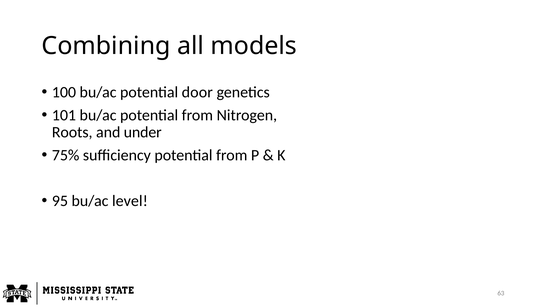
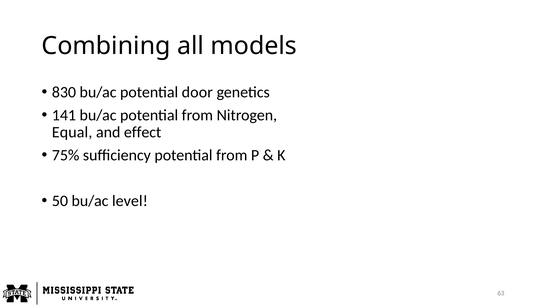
100: 100 -> 830 (64, 92)
101: 101 -> 141 (64, 115)
Roots: Roots -> Equal (72, 132)
under: under -> effect (143, 132)
95: 95 -> 50 (60, 201)
